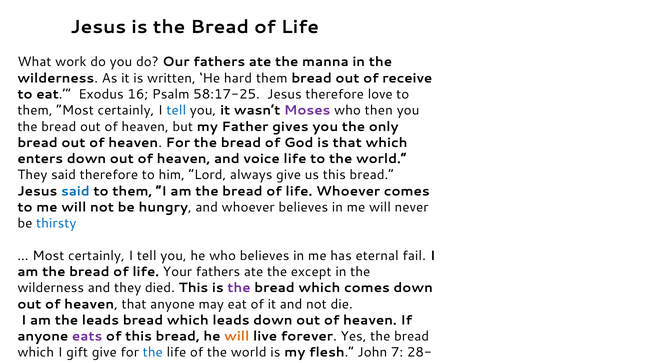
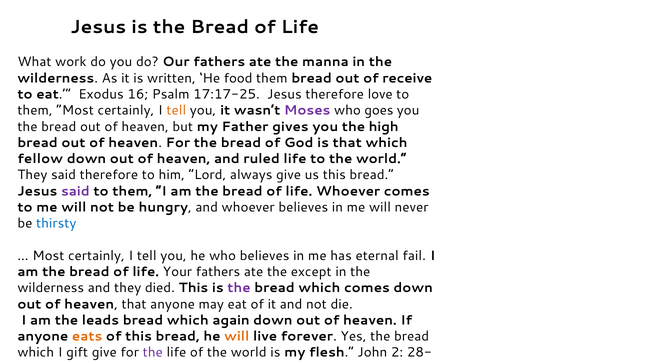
hard: hard -> food (238, 78)
58:17-25: 58:17-25 -> 17:17-25 (227, 94)
tell colour: blue -> orange (176, 110)
then: then -> goes (379, 110)
only: only -> high (384, 127)
enters: enters -> fellow (40, 159)
voice: voice -> ruled (262, 159)
said colour: blue -> purple (75, 191)
which leads: leads -> again (231, 320)
eats colour: purple -> orange (87, 336)
the colour: blue -> purple (153, 352)
7: 7 -> 2 (397, 352)
